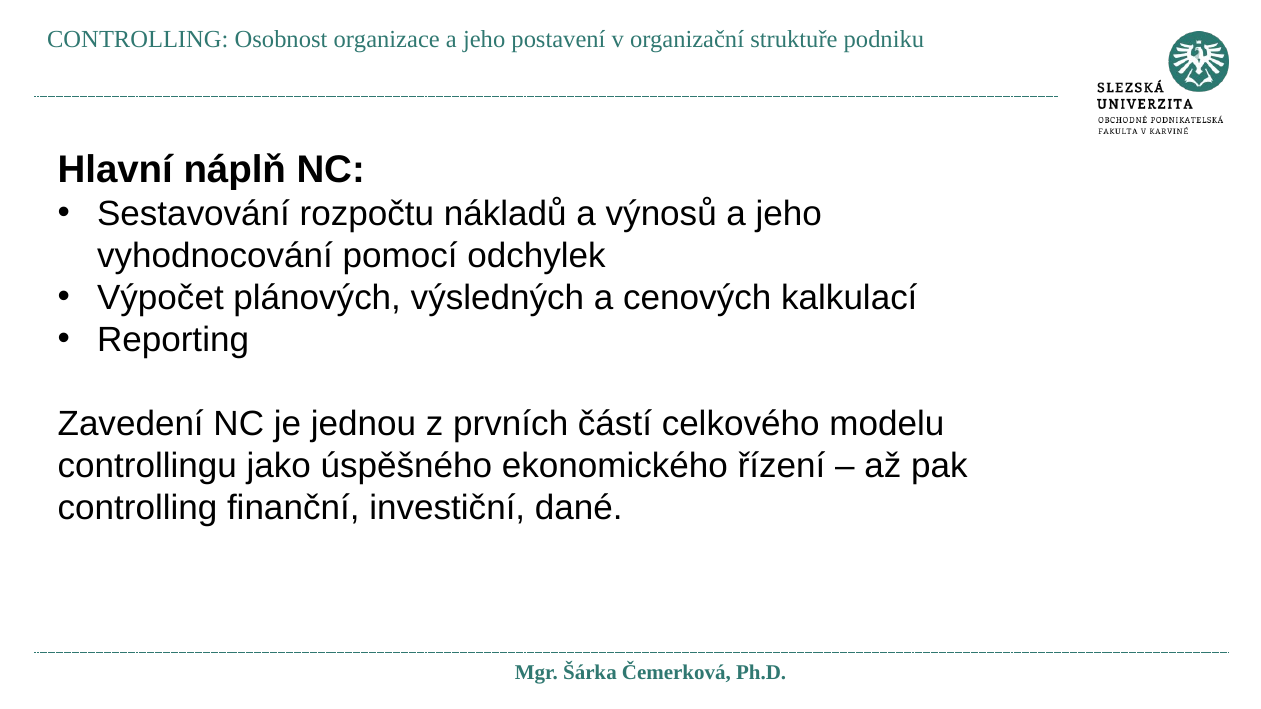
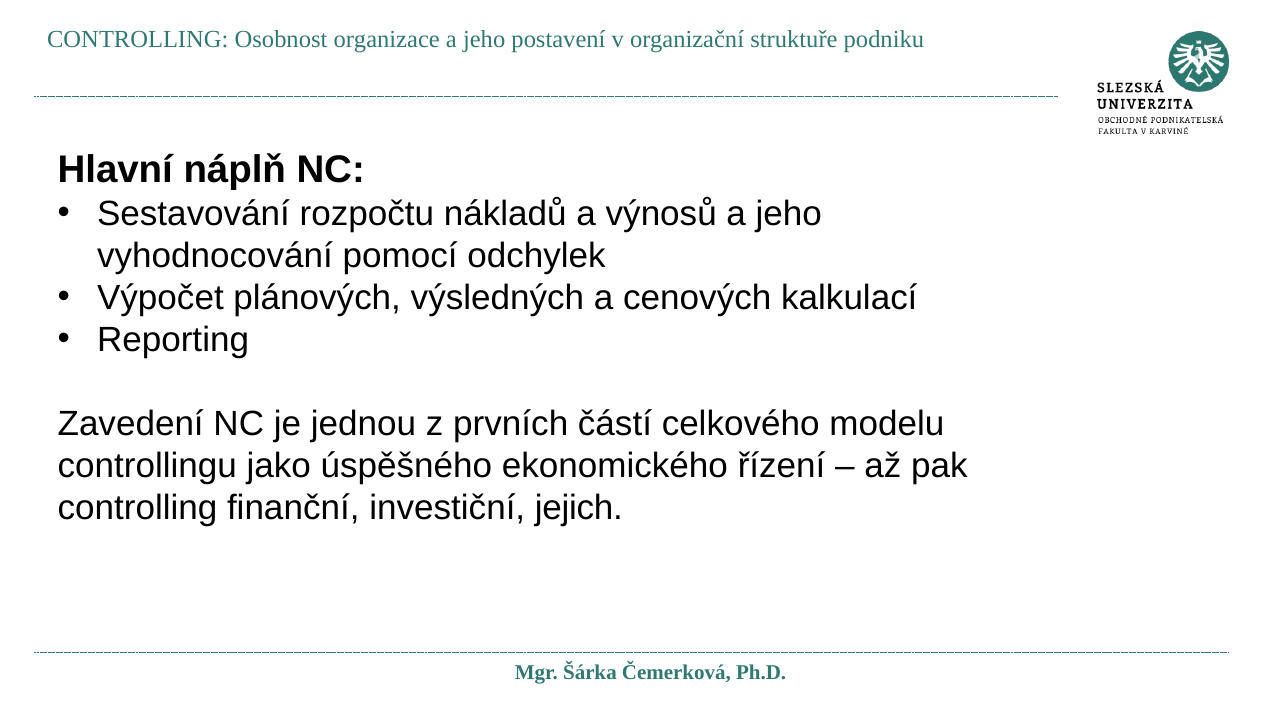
dané: dané -> jejich (579, 508)
